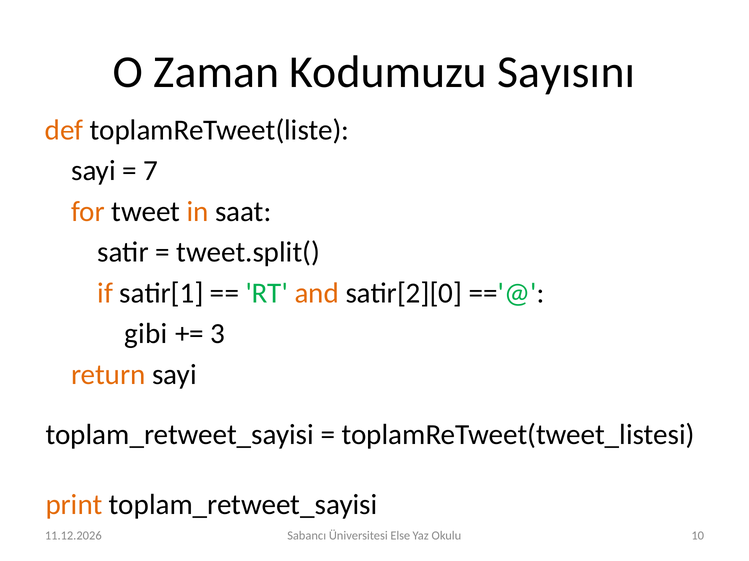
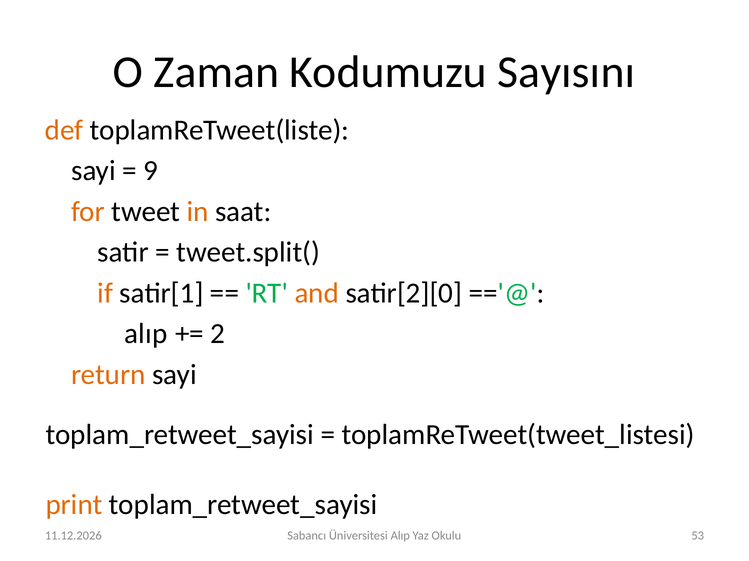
7: 7 -> 9 (151, 171)
gibi: gibi -> alıp (146, 334)
3: 3 -> 2 (218, 334)
Üniversitesi Else: Else -> Alıp (400, 536)
10: 10 -> 53 (698, 536)
